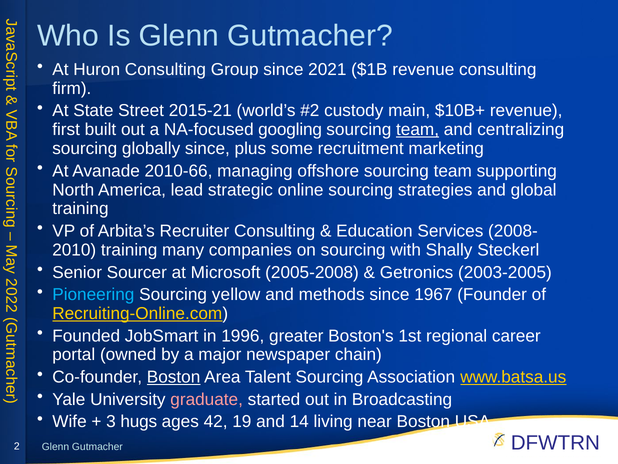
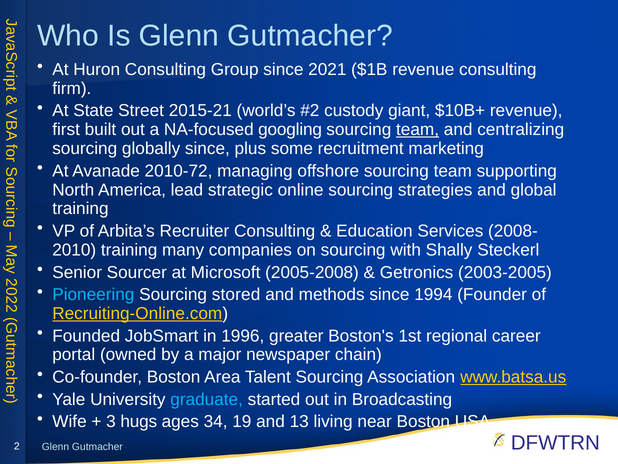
main: main -> giant (409, 111)
2010-66: 2010-66 -> 2010-72 (179, 171)
yellow: yellow -> stored (236, 294)
1967: 1967 -> 1994 (433, 294)
Boston underline: present -> none (174, 377)
graduate colour: pink -> light blue (207, 399)
42: 42 -> 34 (216, 421)
14: 14 -> 13 (299, 421)
